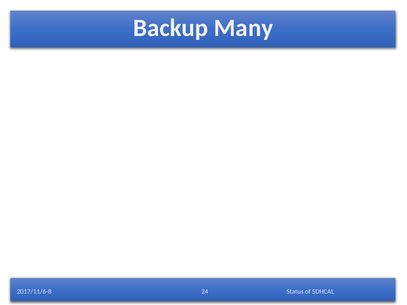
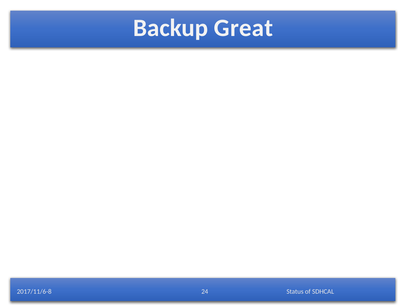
Many: Many -> Great (243, 28)
